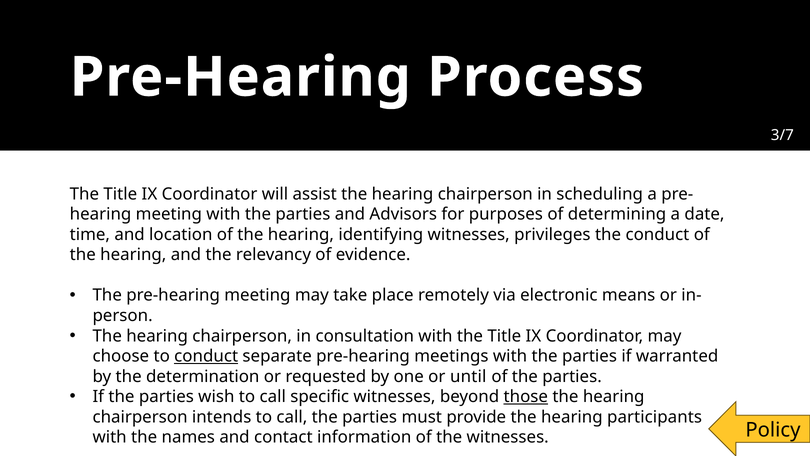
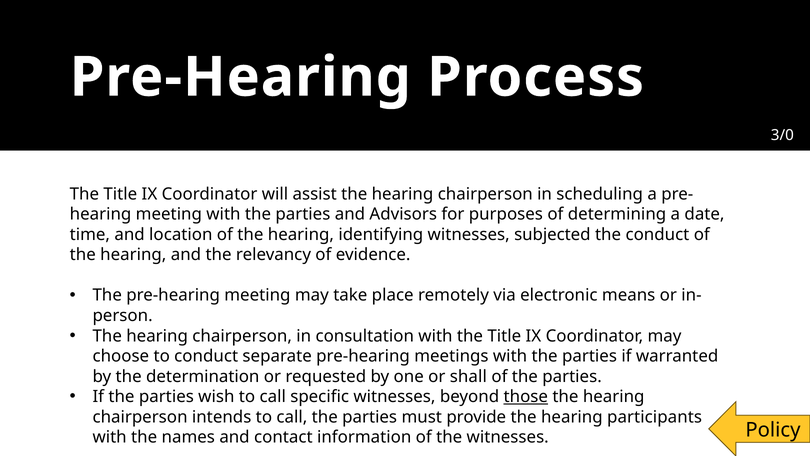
3/7: 3/7 -> 3/0 (782, 135)
privileges: privileges -> subjected (552, 234)
conduct underline: present -> none (206, 356)
until: until -> shall (468, 376)
